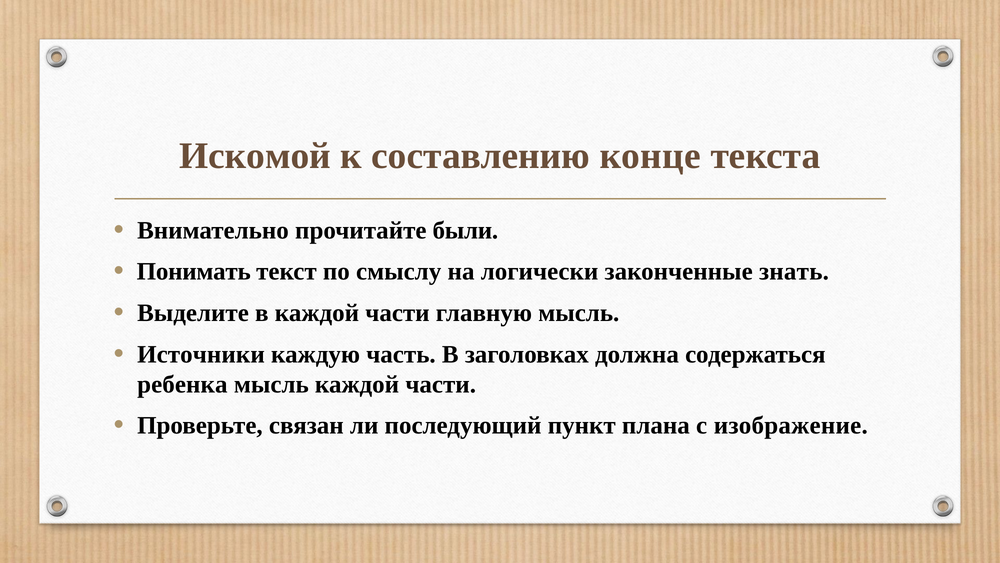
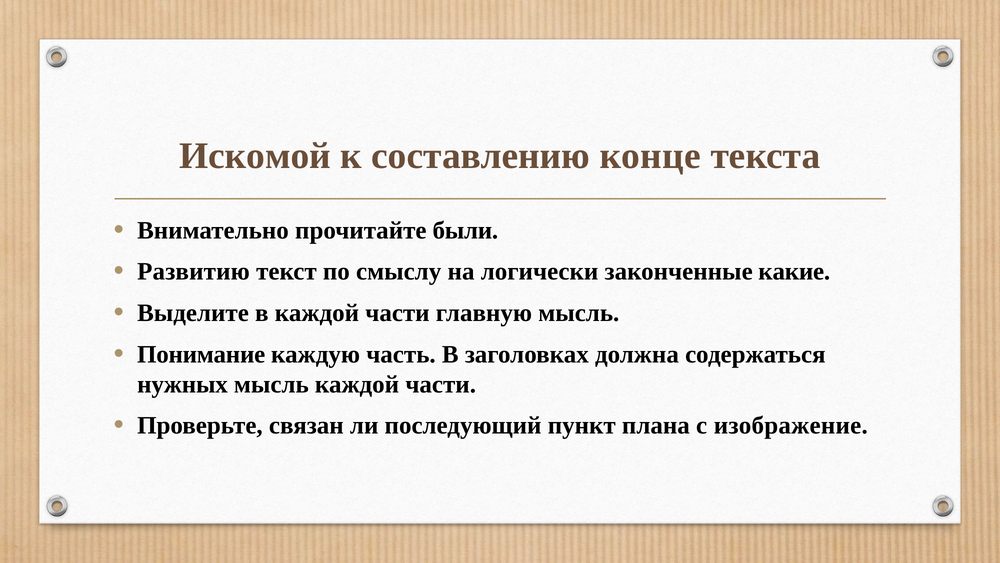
Понимать: Понимать -> Развитию (193, 271)
знать: знать -> какие (794, 271)
Источники: Источники -> Понимание (201, 354)
ребенка: ребенка -> нужных (183, 384)
